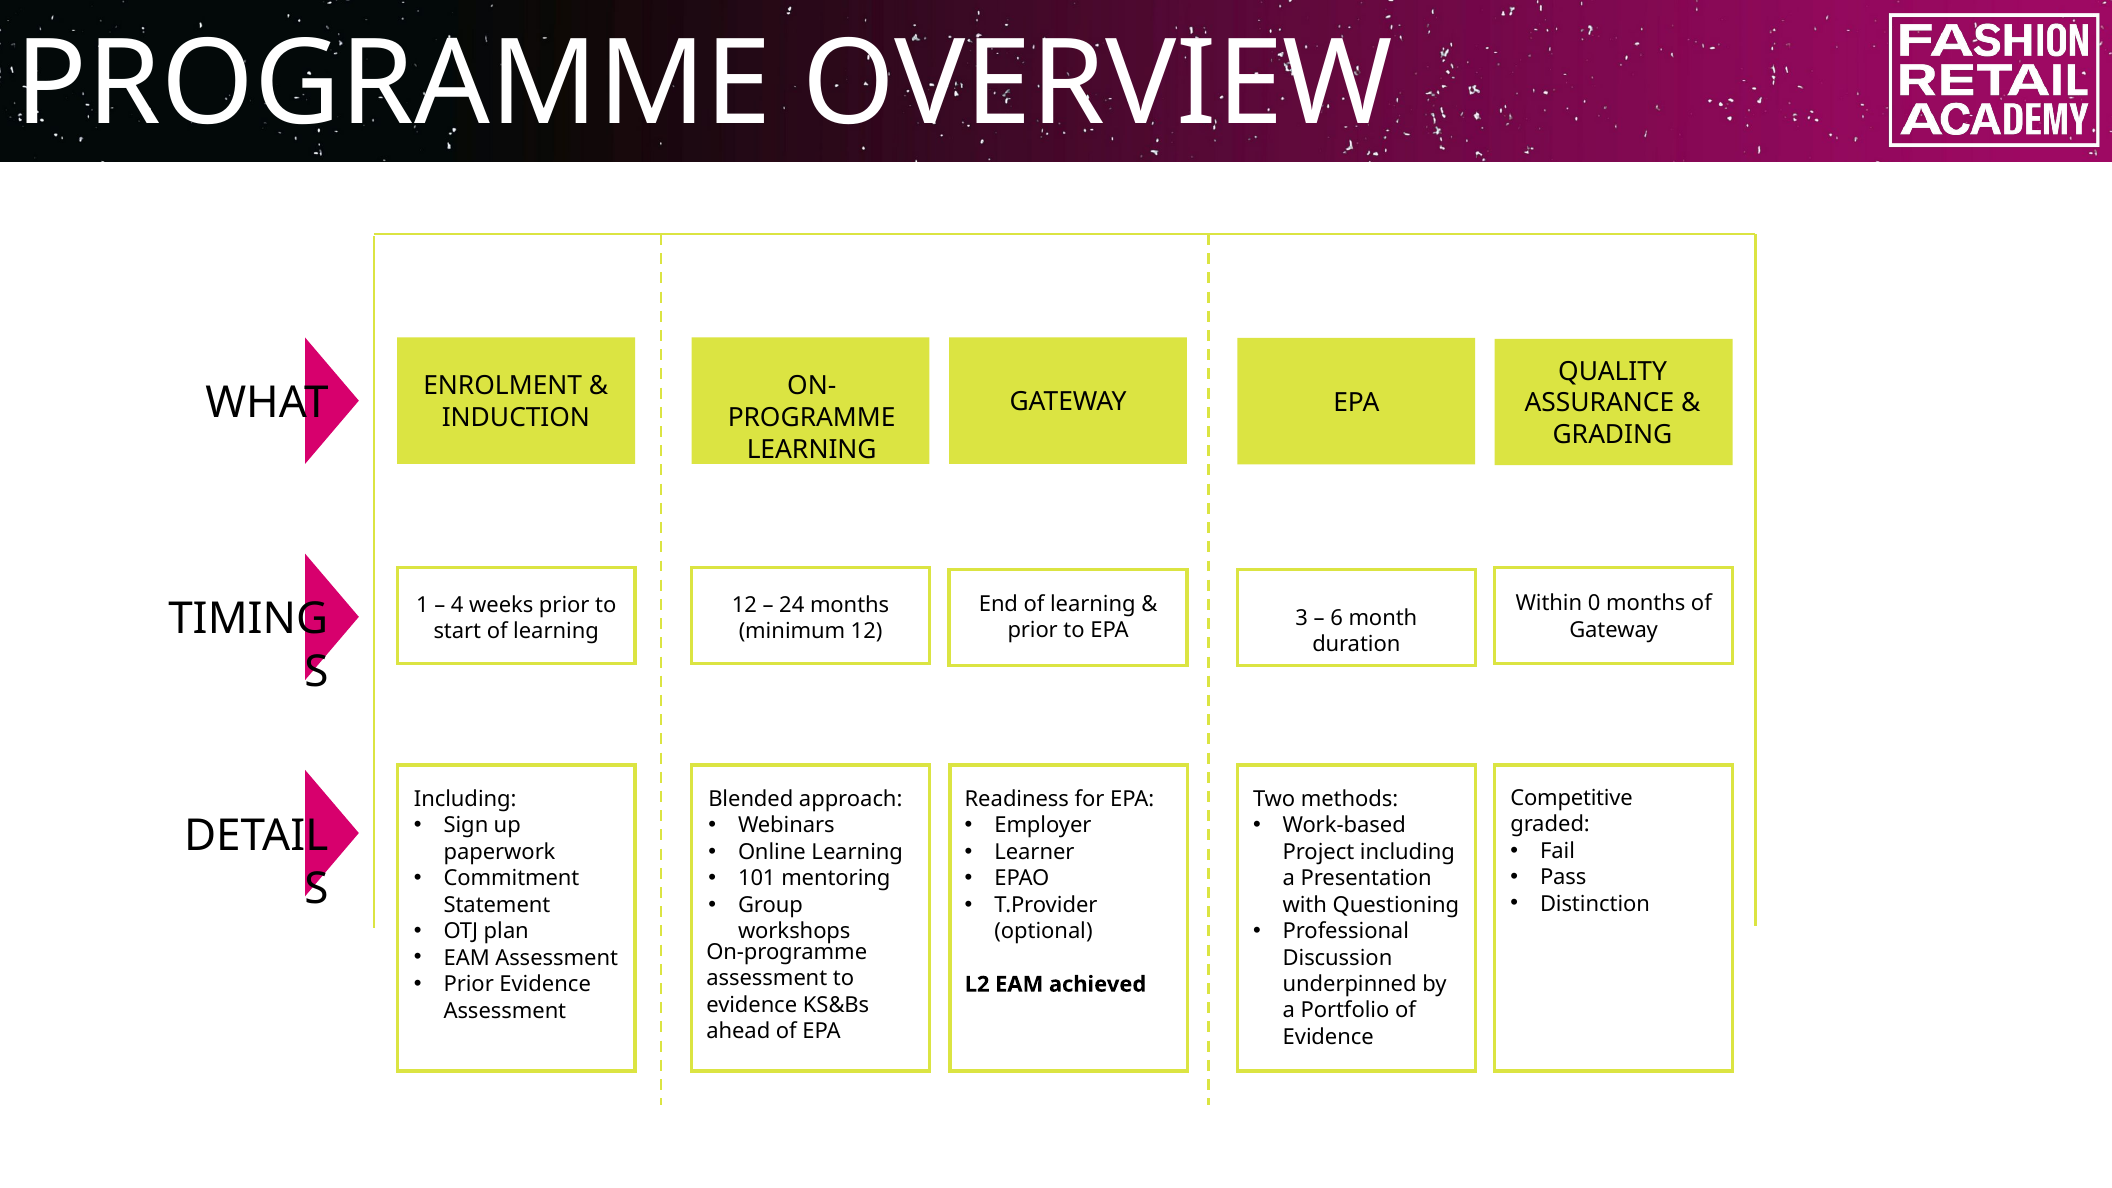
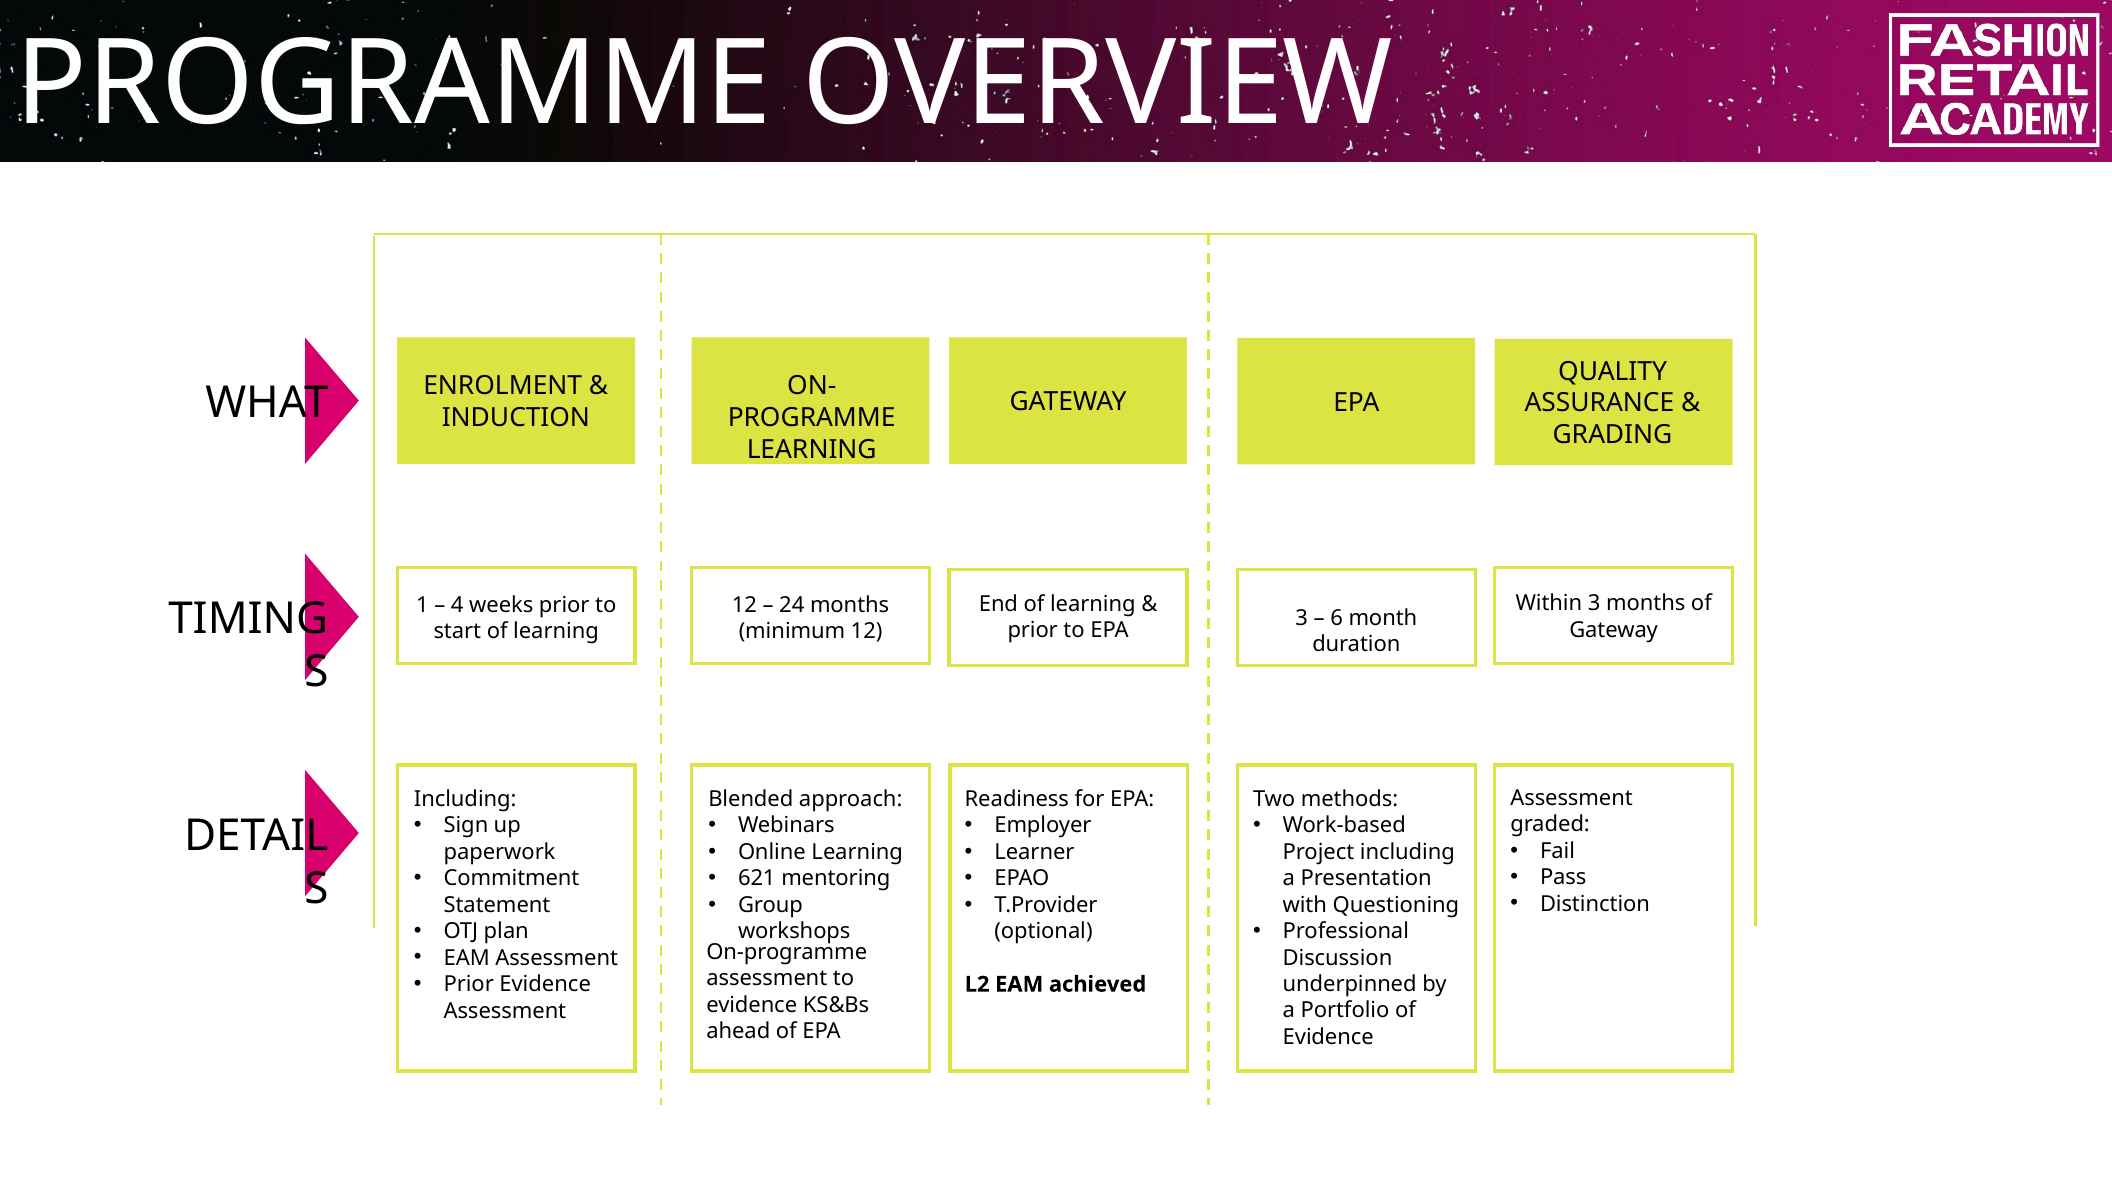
Within 0: 0 -> 3 (1594, 604)
Competitive: Competitive -> Assessment (1572, 798)
101: 101 -> 621 (757, 879)
